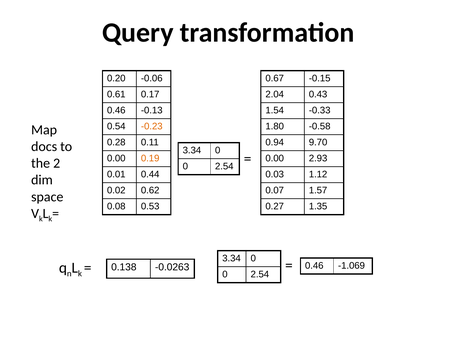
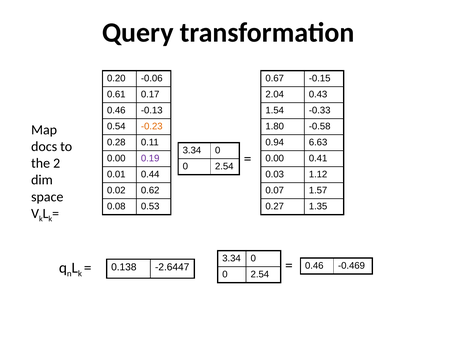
9.70: 9.70 -> 6.63 (318, 142)
0.19 colour: orange -> purple (150, 158)
2.93: 2.93 -> 0.41 (318, 158)
-1.069: -1.069 -> -0.469 (351, 266)
-0.0263: -0.0263 -> -2.6447 (172, 267)
